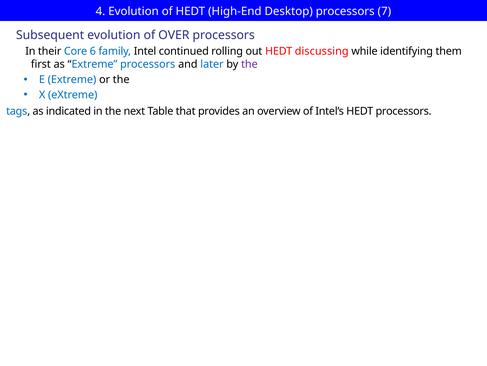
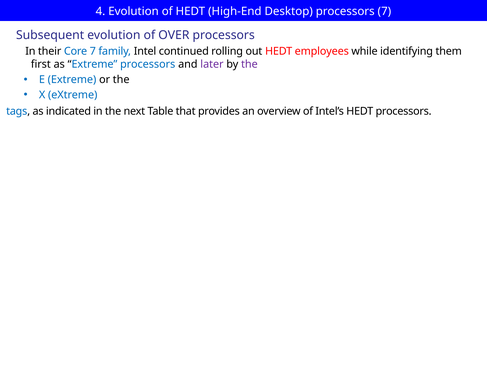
Core 6: 6 -> 7 (93, 51)
discussing: discussing -> employees (322, 51)
later colour: blue -> purple (212, 64)
